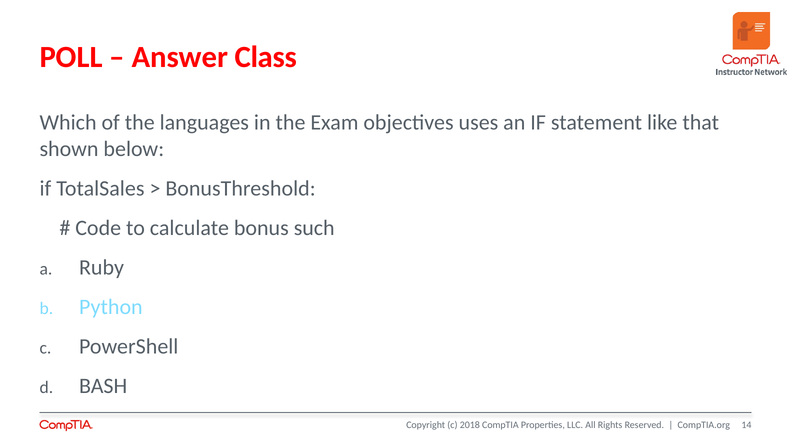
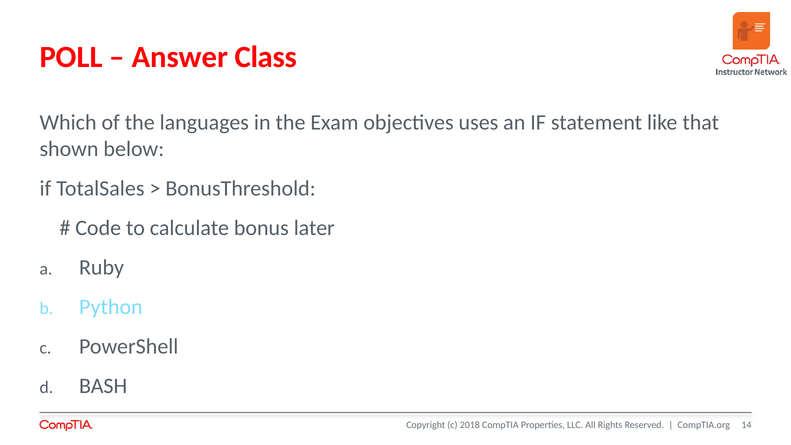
such: such -> later (314, 228)
